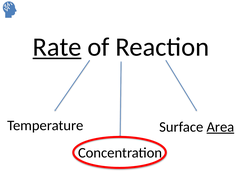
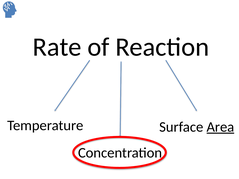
Rate underline: present -> none (57, 47)
